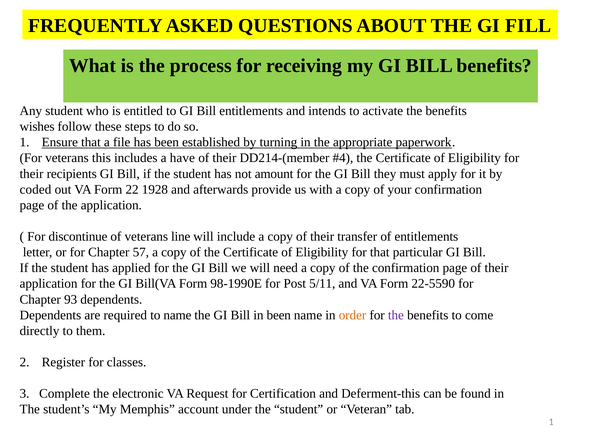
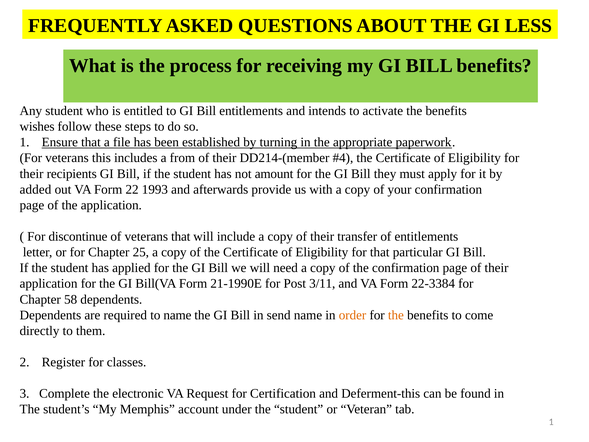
FILL: FILL -> LESS (528, 26)
have: have -> from (182, 158)
coded: coded -> added (35, 189)
1928: 1928 -> 1993 (155, 189)
veterans line: line -> that (181, 236)
57: 57 -> 25 (141, 252)
98-1990E: 98-1990E -> 21-1990E (236, 283)
5/11: 5/11 -> 3/11 (322, 283)
22-5590: 22-5590 -> 22-3384 (433, 283)
93: 93 -> 58 (71, 299)
in been: been -> send (279, 315)
the colour: purple -> orange (396, 315)
